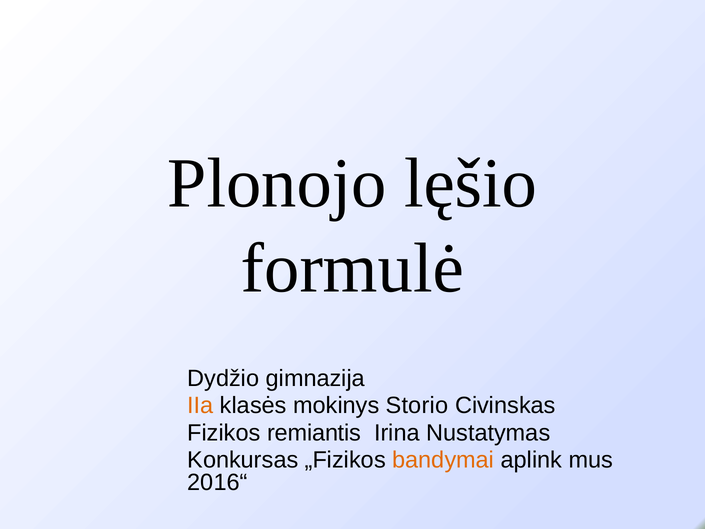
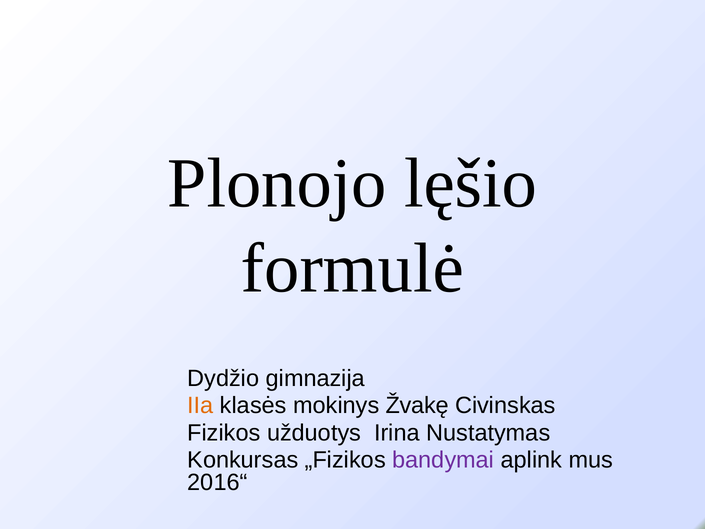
Storio: Storio -> Žvakę (417, 405)
remiantis: remiantis -> užduotys (314, 433)
bandymai colour: orange -> purple (443, 460)
